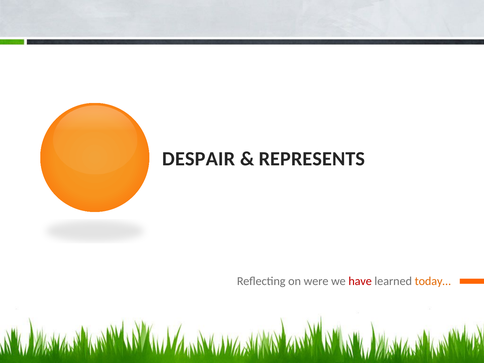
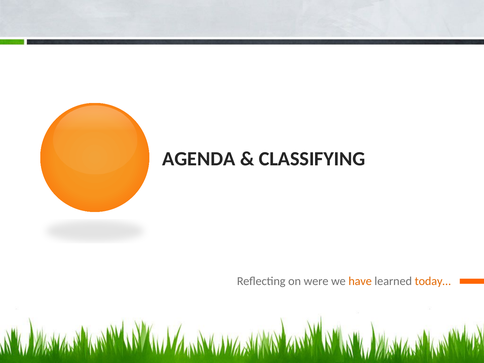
DESPAIR: DESPAIR -> AGENDA (199, 159)
REPRESENTS: REPRESENTS -> CLASSIFYING (312, 159)
have colour: red -> orange (360, 281)
